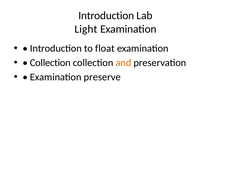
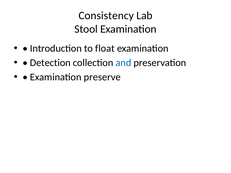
Introduction: Introduction -> Consistency (106, 16)
Light: Light -> Stool (86, 29)
Collection: Collection -> Detection (50, 63)
and colour: orange -> blue (123, 63)
